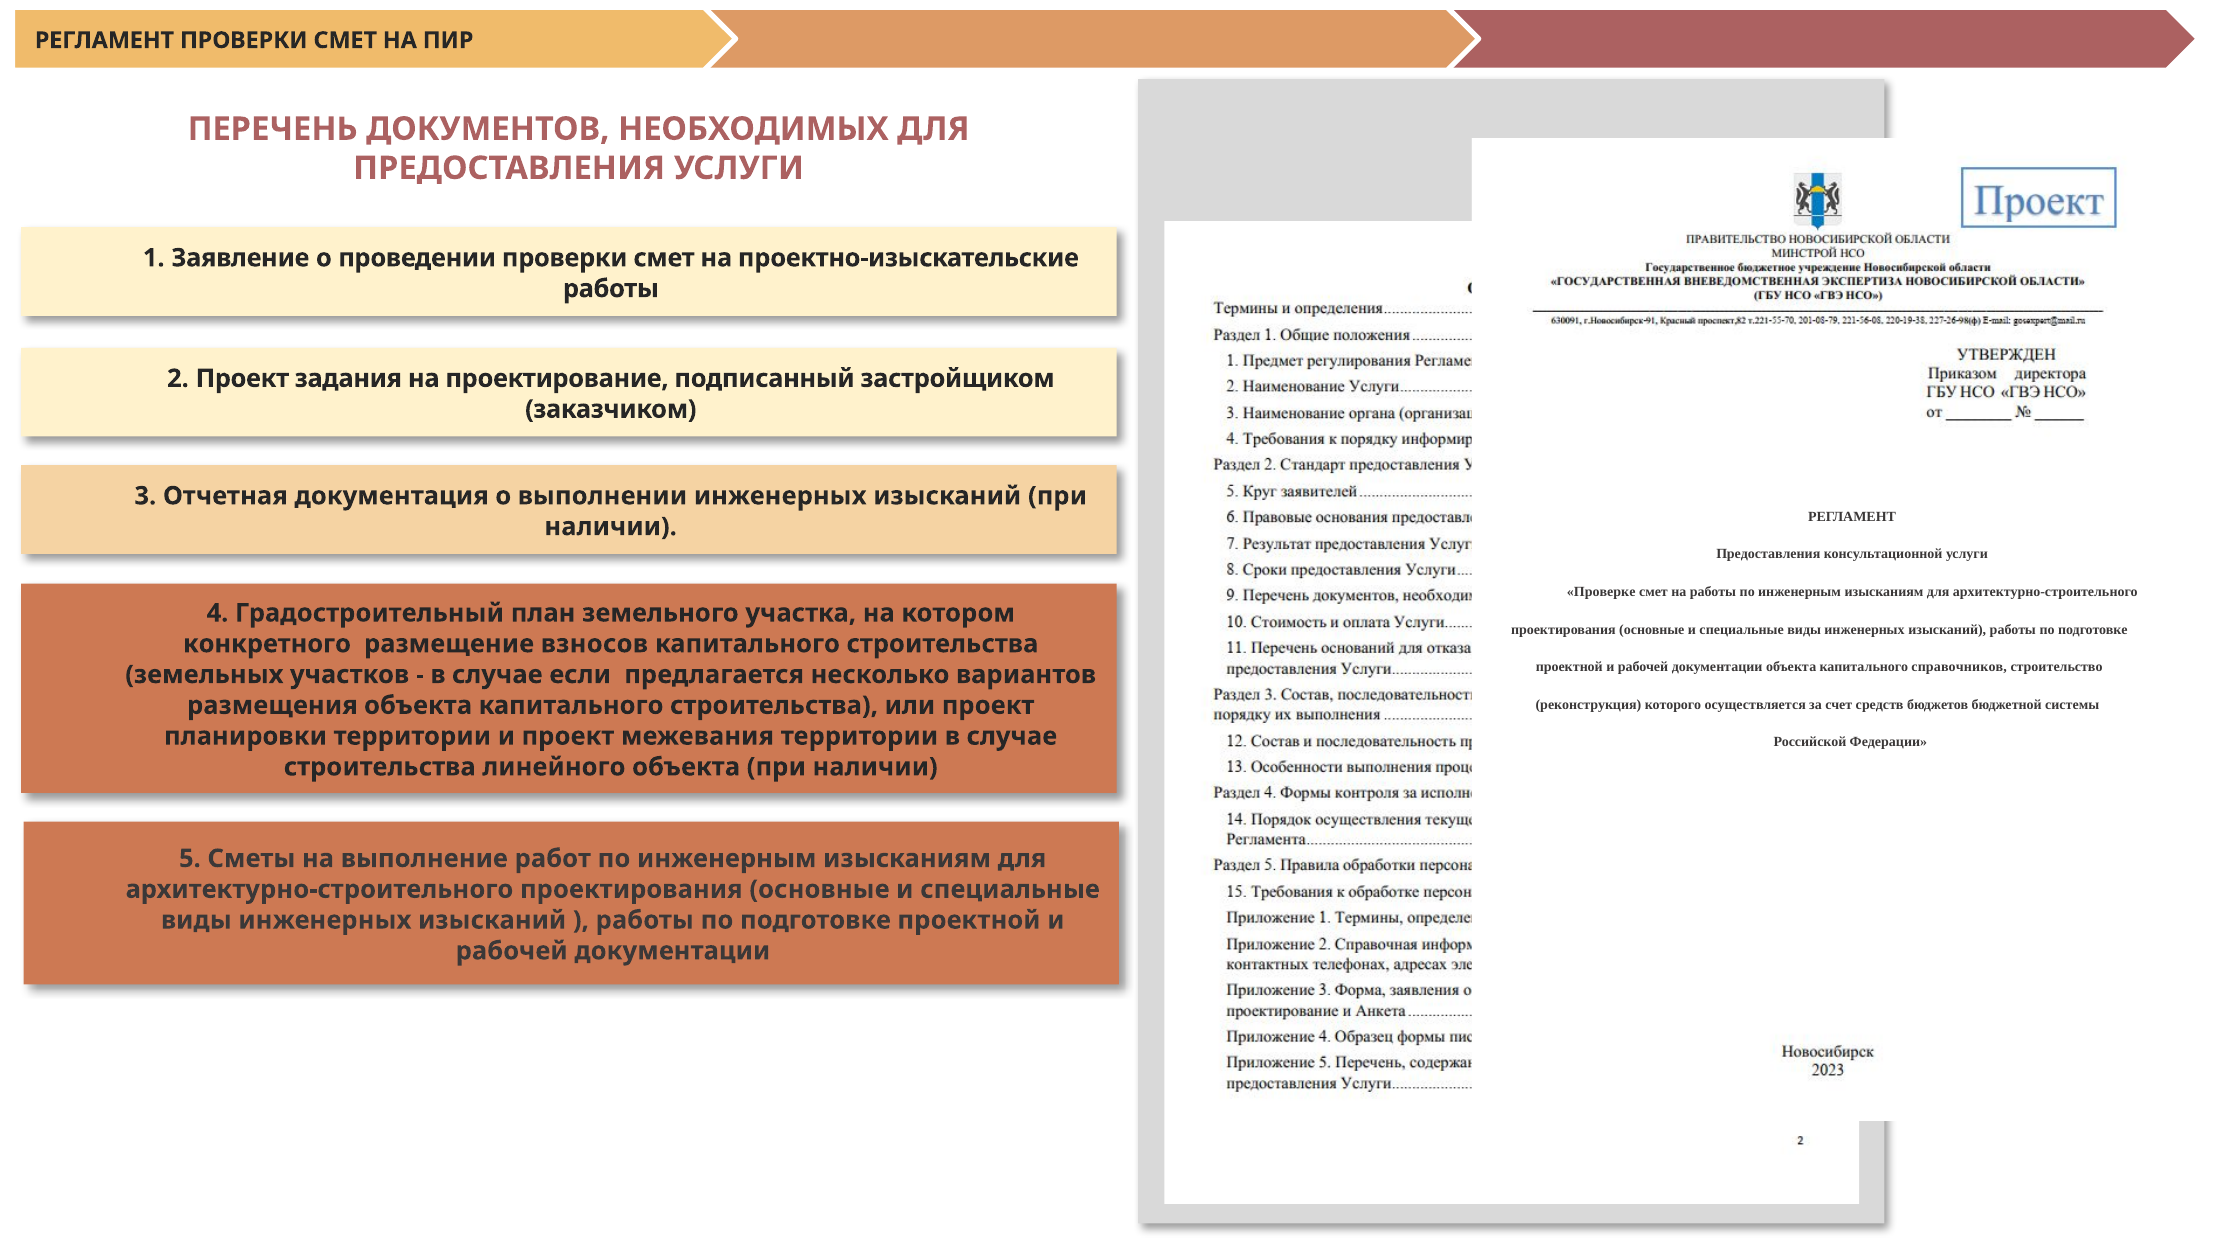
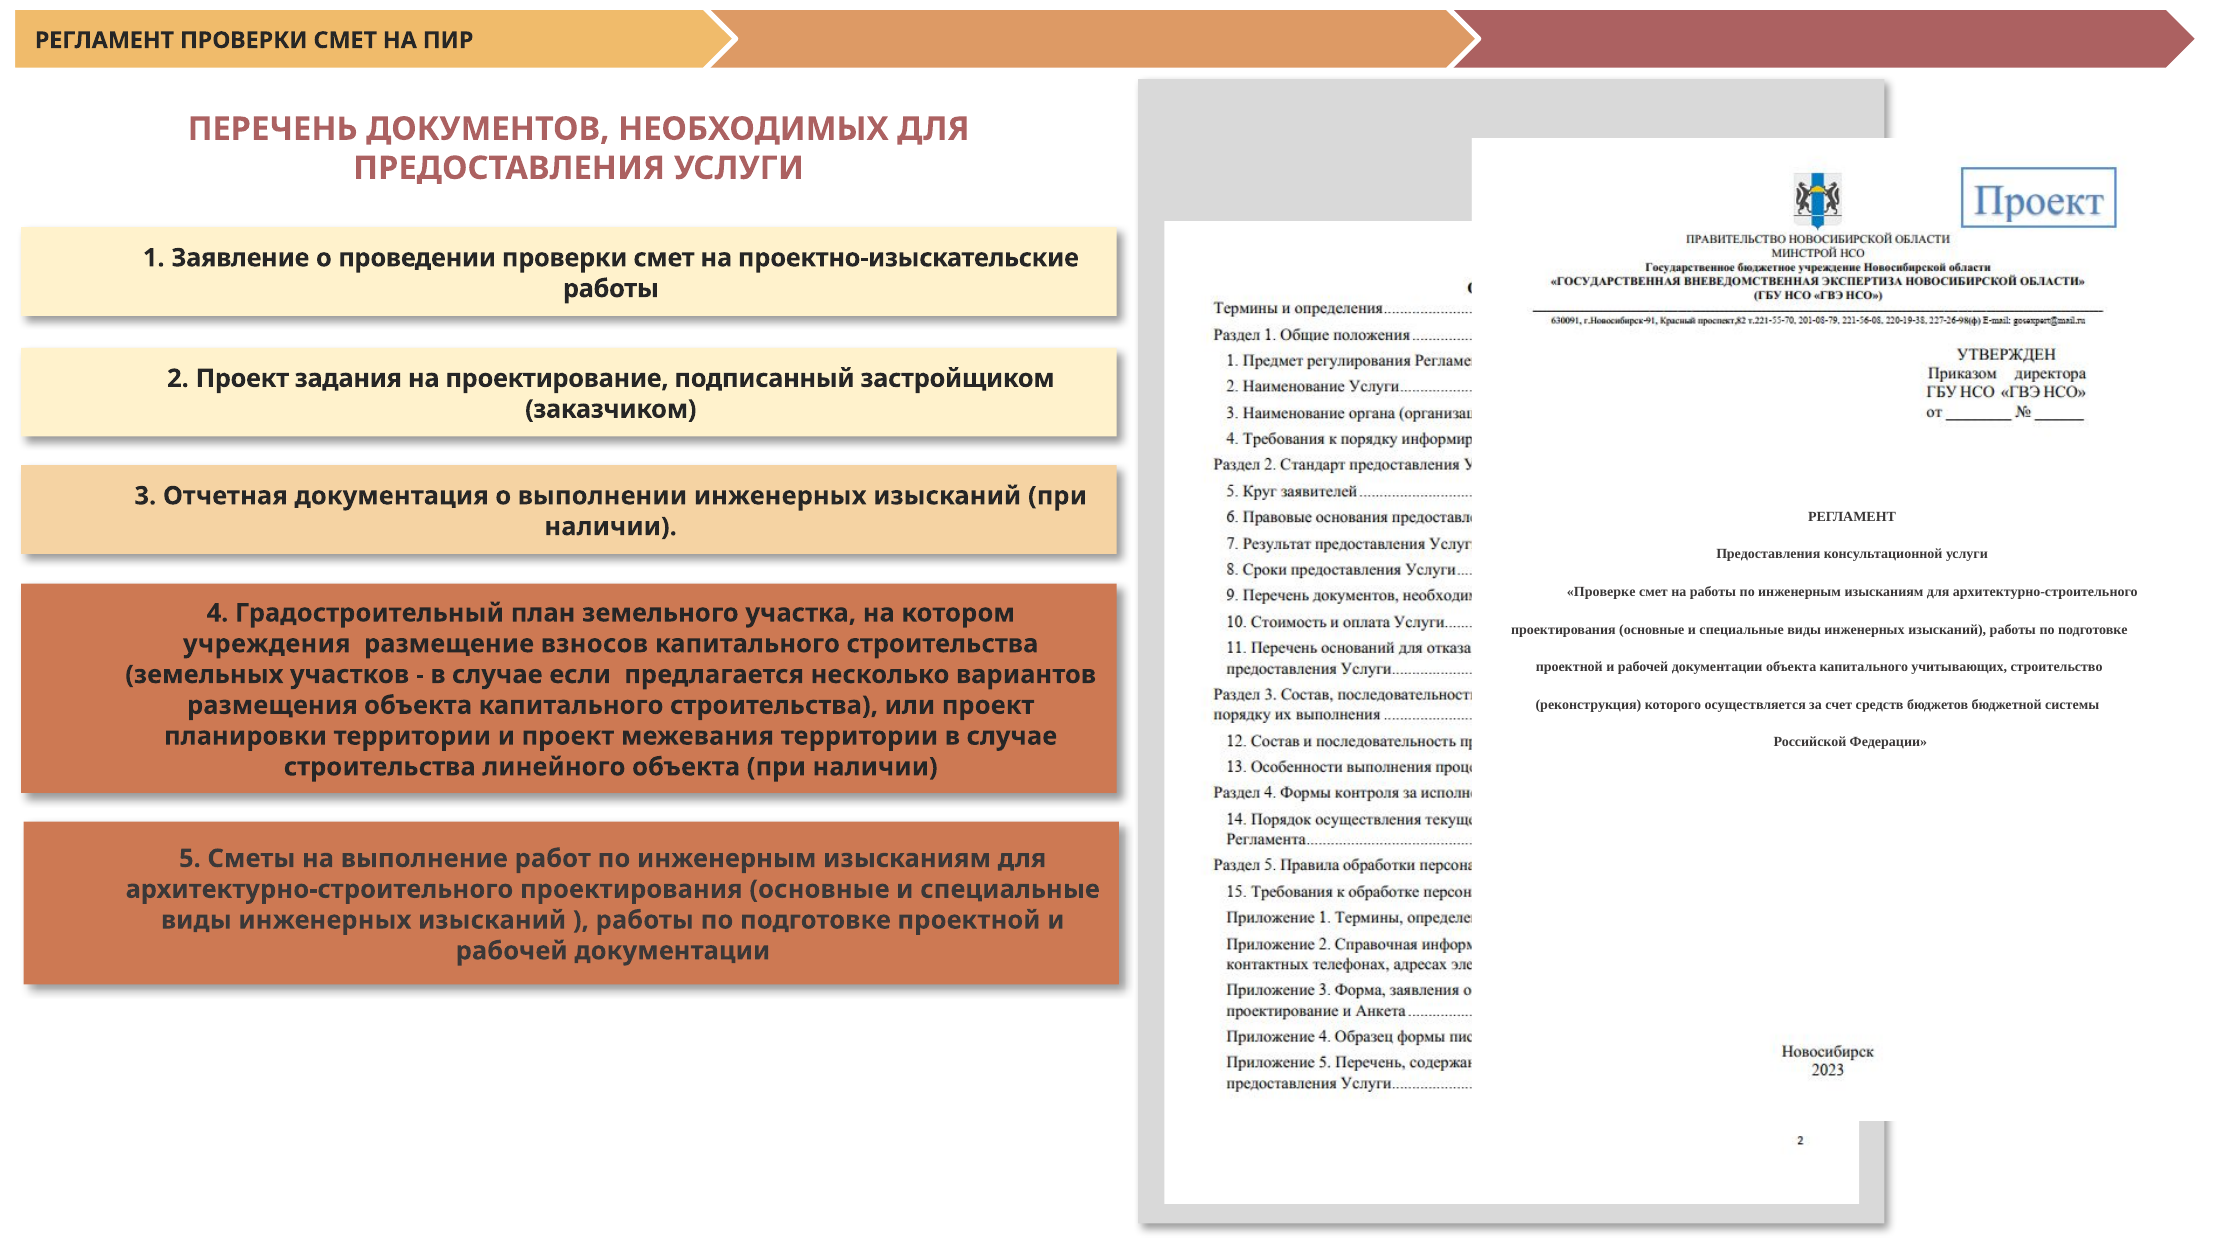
конкретного: конкретного -> учреждения (267, 644)
справочников: справочников -> учитывающих (1959, 667)
